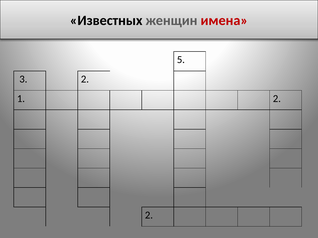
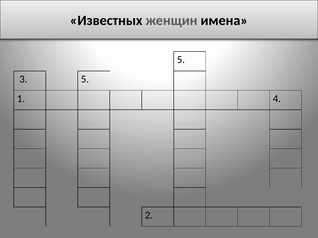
имена colour: red -> black (224, 21)
3 2: 2 -> 5 (85, 79)
1 2: 2 -> 4 (277, 99)
